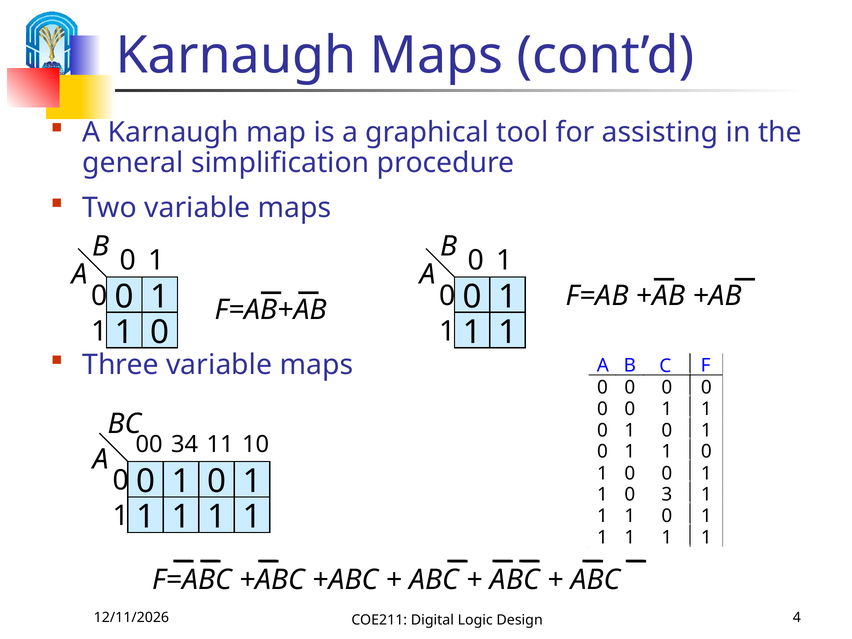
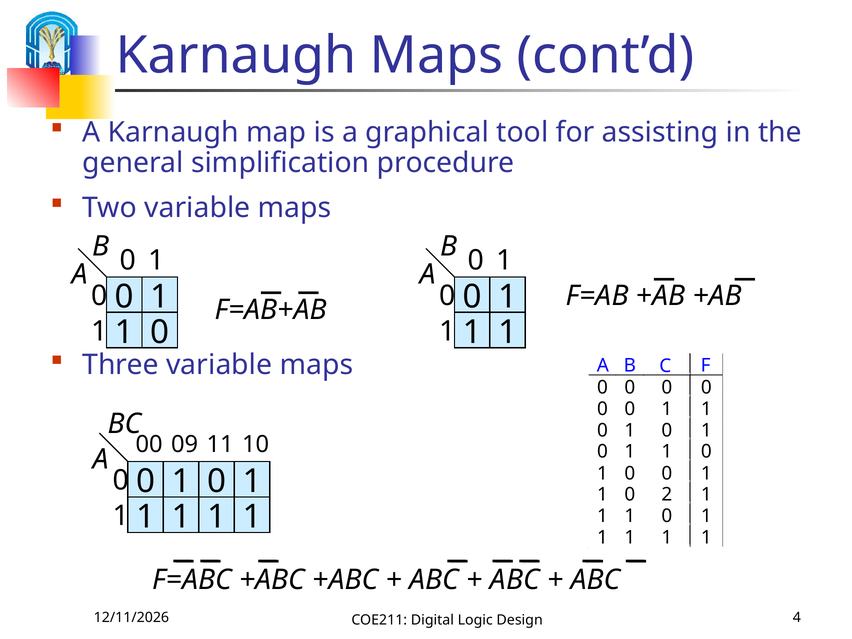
34: 34 -> 09 (185, 445)
3: 3 -> 2 (667, 495)
